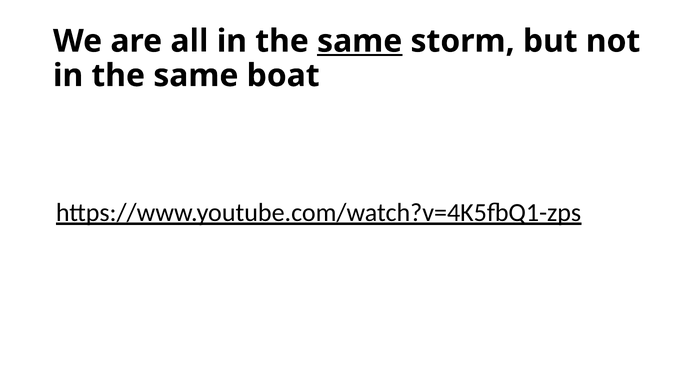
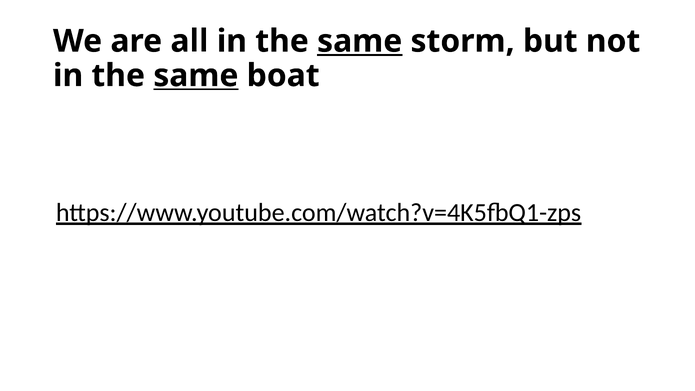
same underline: none -> present (196, 76)
